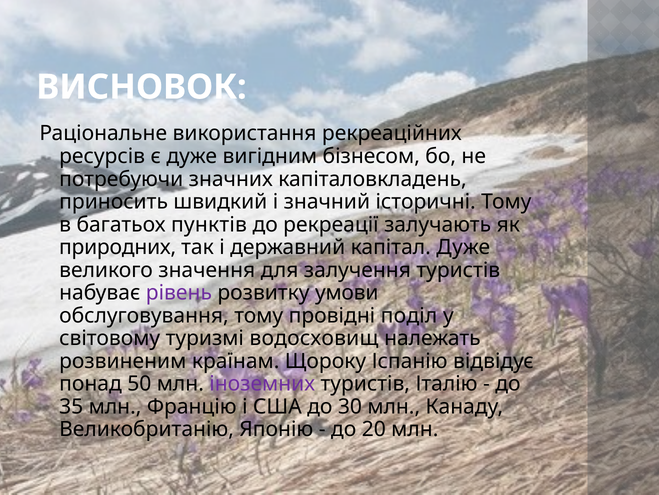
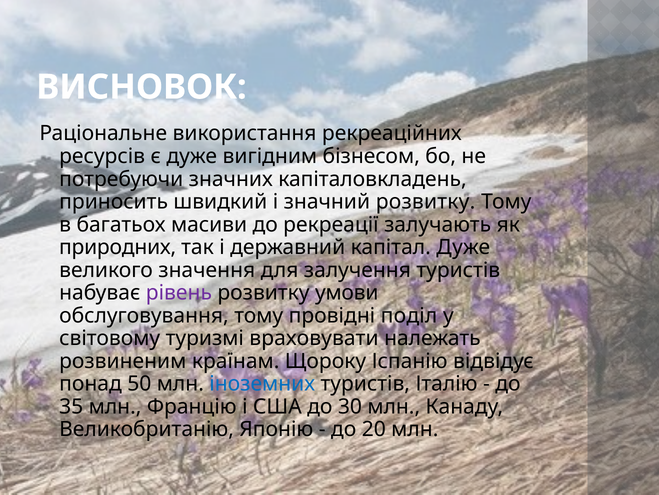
значний історичні: історичні -> розвитку (426, 202)
пунктів: пунктів -> масиви (209, 224)
водосховищ: водосховищ -> враховувати (314, 338)
іноземних colour: purple -> blue (262, 383)
